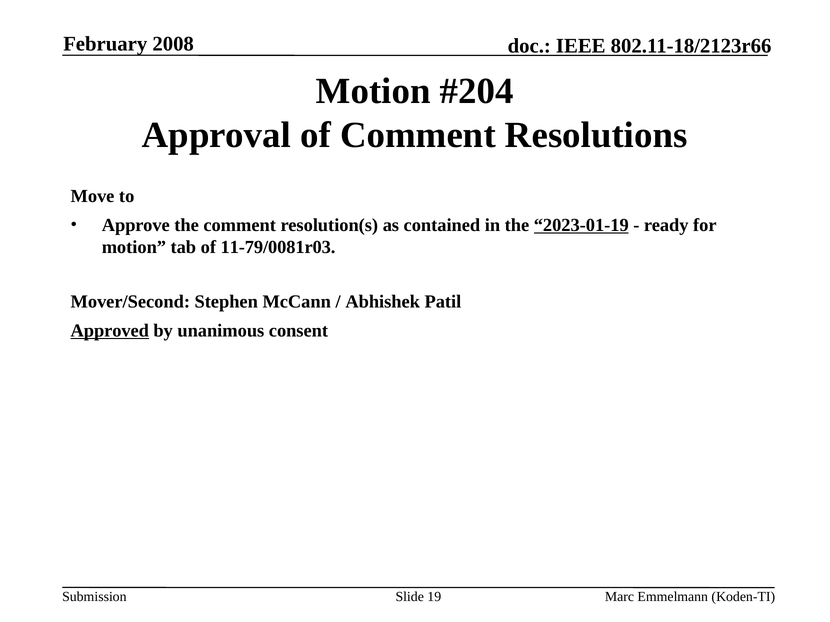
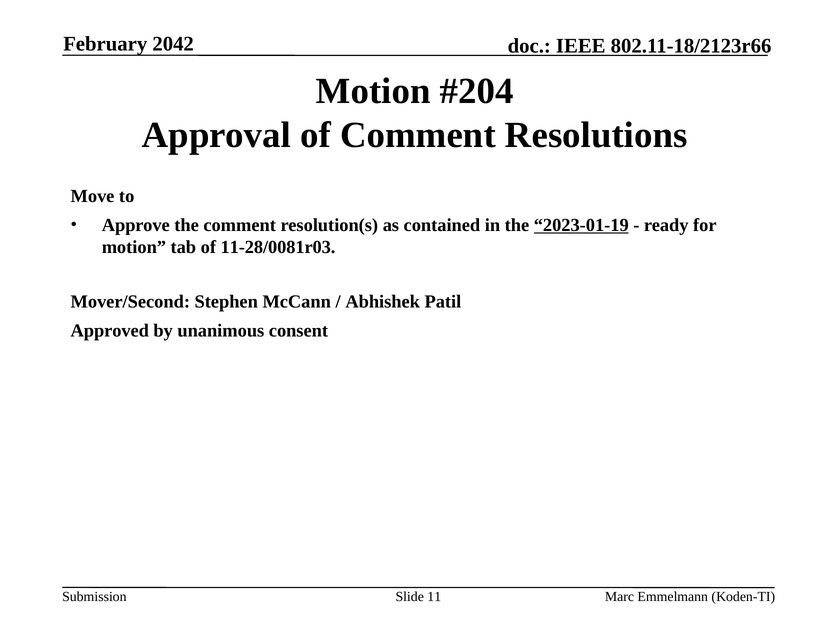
2008: 2008 -> 2042 (173, 44)
11-79/0081r03: 11-79/0081r03 -> 11-28/0081r03 (278, 248)
Approved underline: present -> none (110, 331)
19: 19 -> 11 (434, 597)
